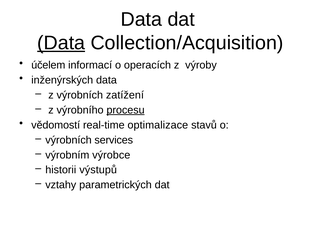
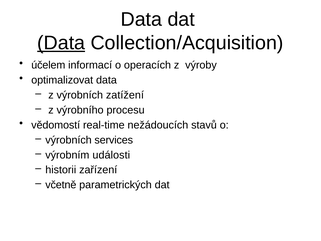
inženýrských: inženýrských -> optimalizovat (62, 80)
procesu underline: present -> none (126, 110)
optimalizace: optimalizace -> nežádoucích (158, 125)
výrobce: výrobce -> události (111, 155)
výstupů: výstupů -> zařízení (98, 170)
vztahy: vztahy -> včetně (61, 185)
